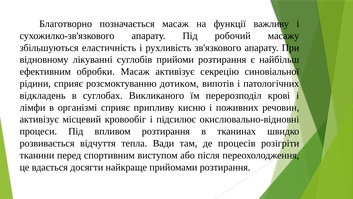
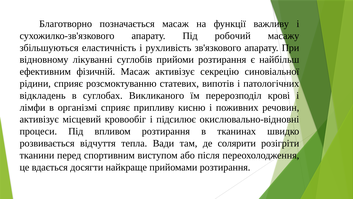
обробки: обробки -> фізичній (96, 71)
дотиком: дотиком -> статевих (179, 83)
процесів: процесів -> солярити (237, 143)
